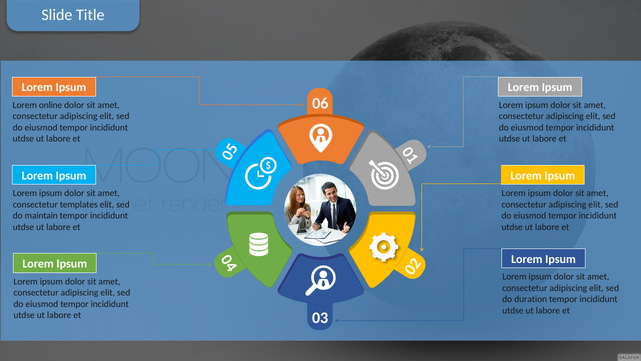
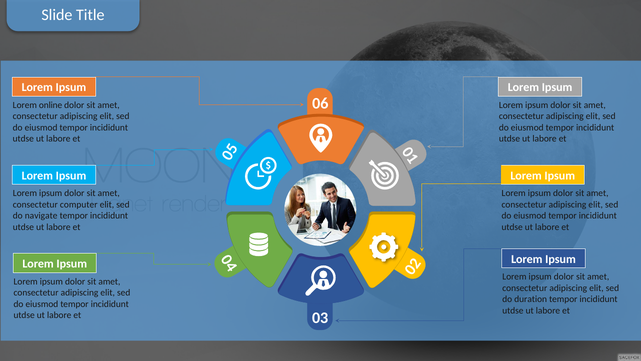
templates: templates -> computer (79, 204)
maintain: maintain -> navigate (41, 216)
